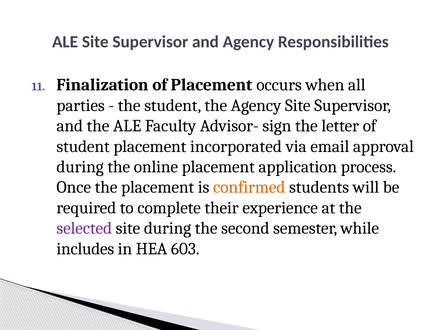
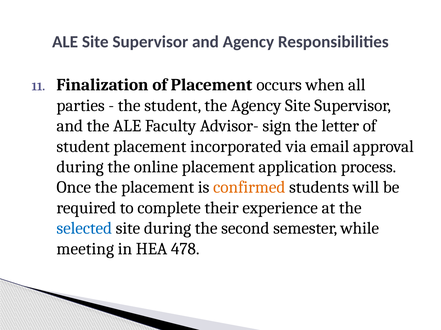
selected colour: purple -> blue (84, 229)
includes: includes -> meeting (85, 249)
603: 603 -> 478 (185, 249)
